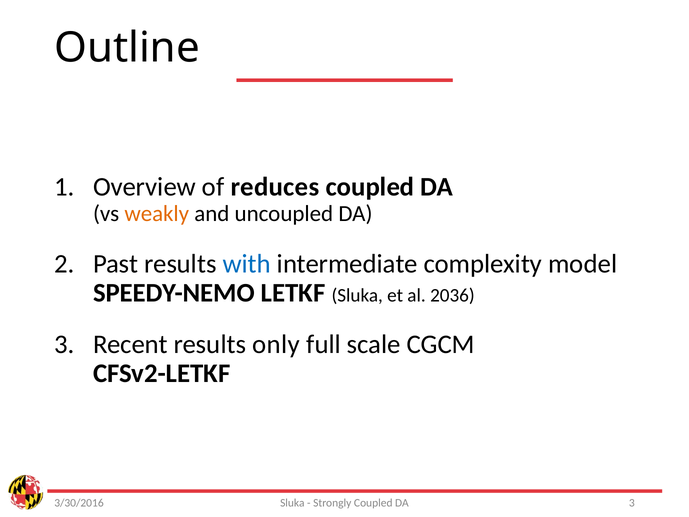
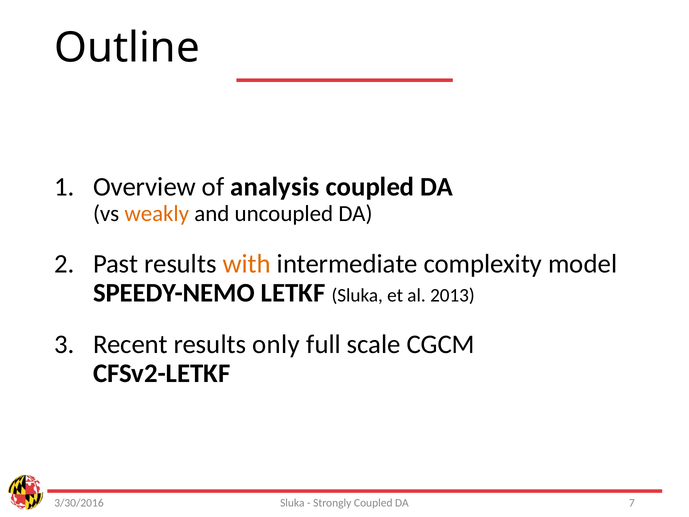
reduces: reduces -> analysis (275, 187)
with colour: blue -> orange (247, 264)
2036: 2036 -> 2013 (452, 295)
DA 3: 3 -> 7 (632, 503)
